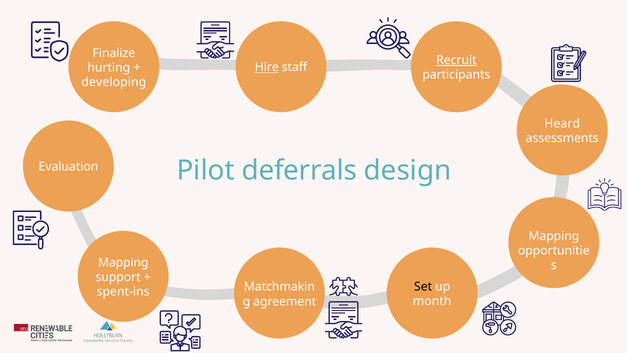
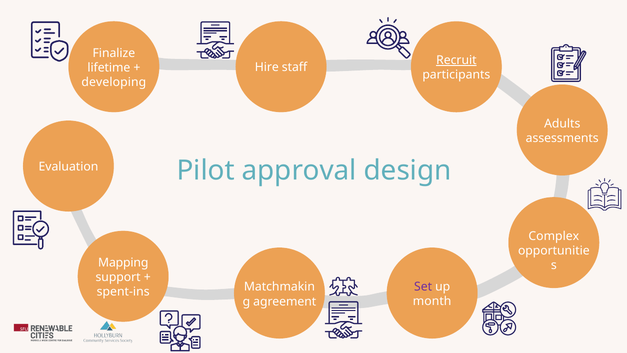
Hire underline: present -> none (267, 67)
hurting: hurting -> lifetime (109, 68)
Heard: Heard -> Adults (562, 123)
deferrals: deferrals -> approval (299, 171)
Mapping: Mapping -> Complex (554, 236)
Set colour: black -> purple (423, 286)
